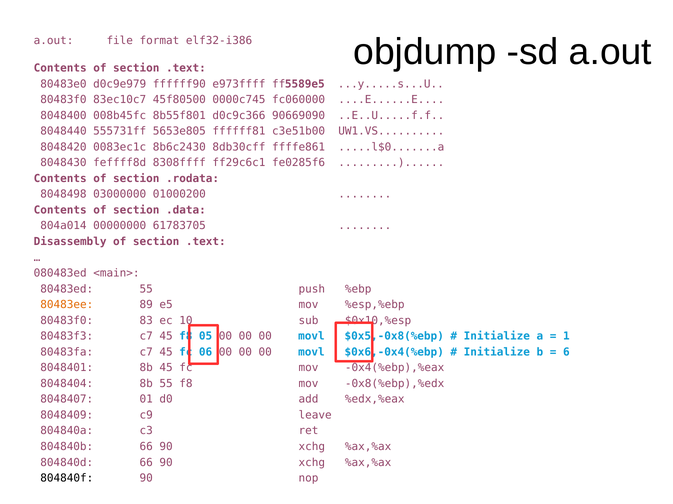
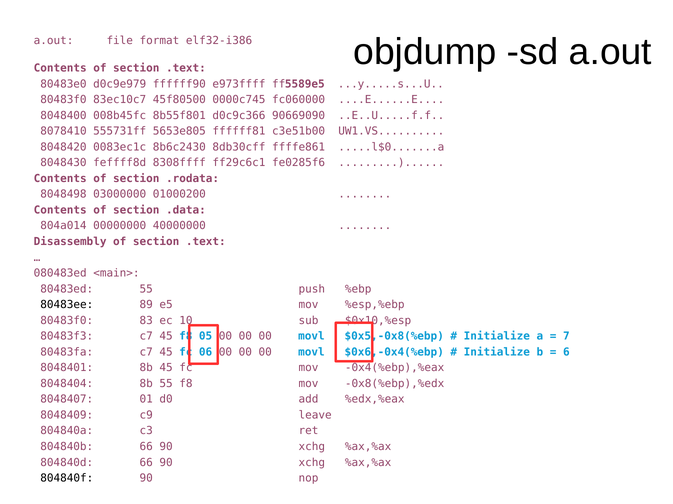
8048440: 8048440 -> 8078410 (63, 131)
61783705: 61783705 -> 40000000 (179, 226)
80483ee colour: orange -> black (67, 305)
1: 1 -> 7 (566, 337)
